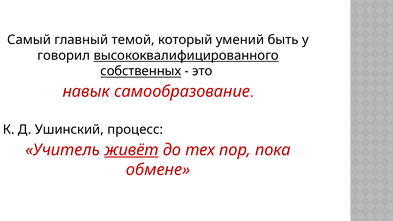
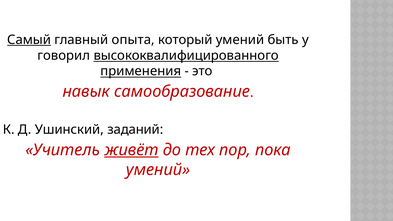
Самый underline: none -> present (29, 40)
темой: темой -> опыта (133, 40)
собственных: собственных -> применения (141, 71)
процесс: процесс -> заданий (135, 130)
обмене: обмене -> умений (158, 170)
